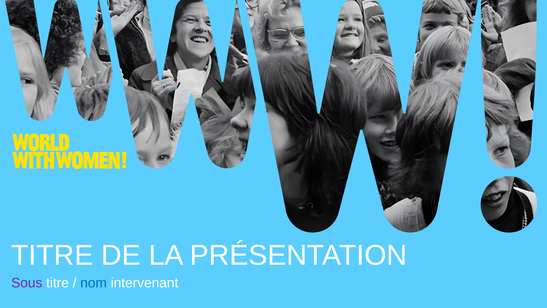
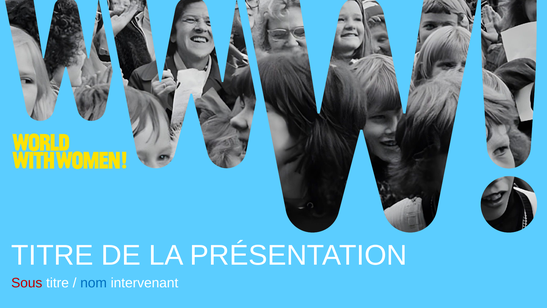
Sous colour: purple -> red (27, 283)
